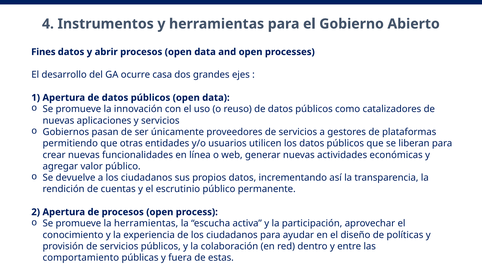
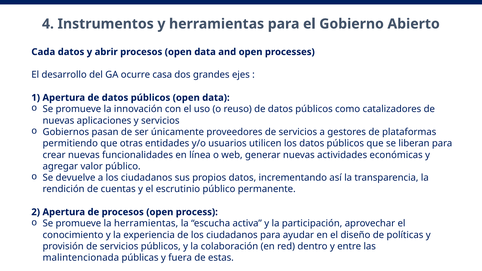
Fines: Fines -> Cada (43, 52)
comportamiento: comportamiento -> malintencionada (81, 258)
